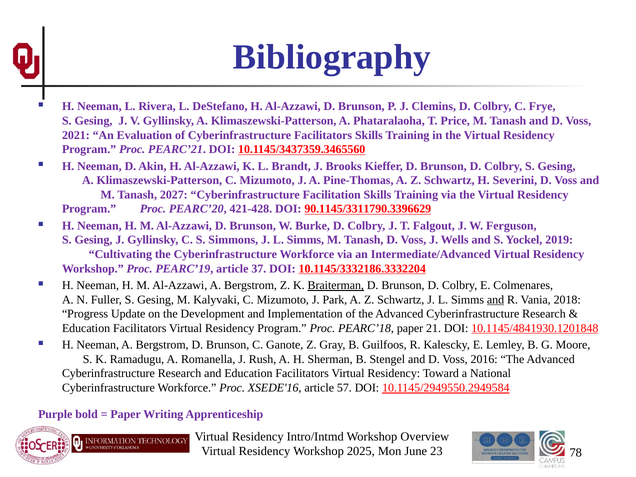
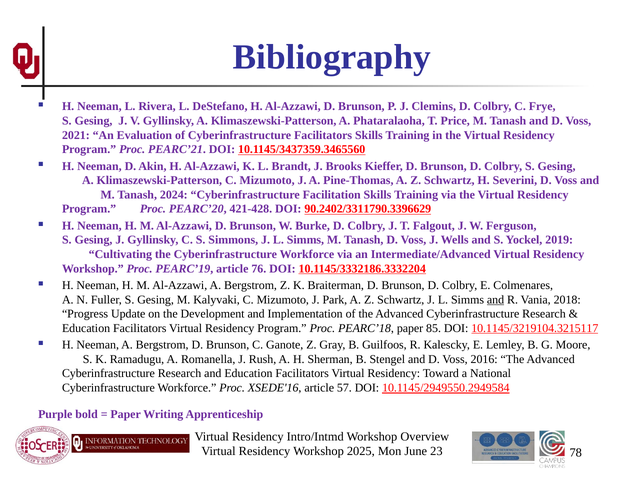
2027: 2027 -> 2024 (174, 195)
90.1145/3311790.3396629: 90.1145/3311790.3396629 -> 90.2402/3311790.3396629 (368, 209)
37: 37 -> 76 (259, 269)
Braiterman underline: present -> none (336, 285)
21: 21 -> 85 (434, 328)
10.1145/4841930.1201848: 10.1145/4841930.1201848 -> 10.1145/3219104.3215117 (535, 328)
